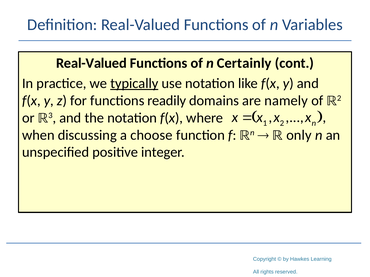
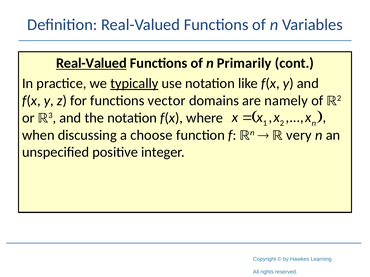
Real-Valued underline: none -> present (91, 63)
Certainly: Certainly -> Primarily (244, 63)
readily: readily -> vector (167, 101)
only: only -> very (299, 135)
